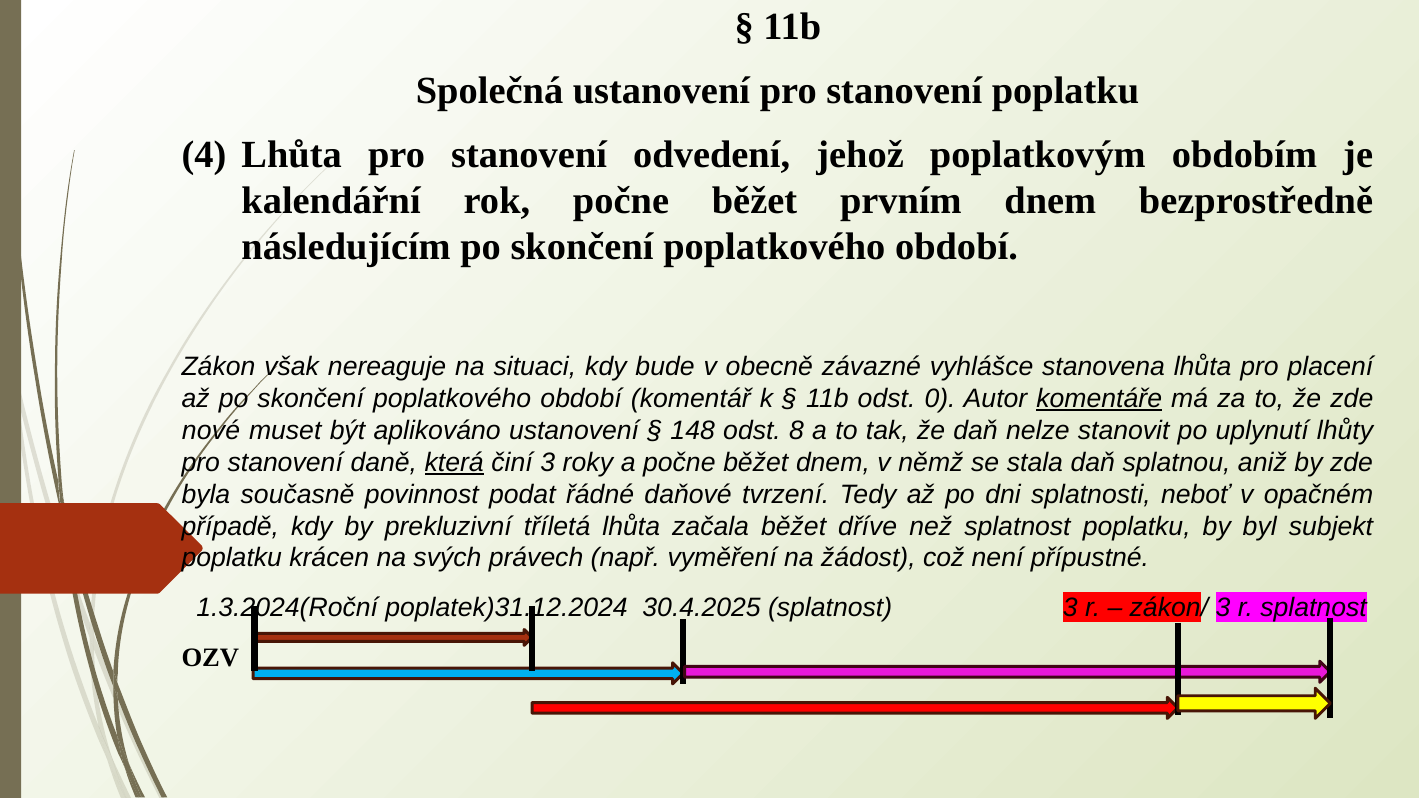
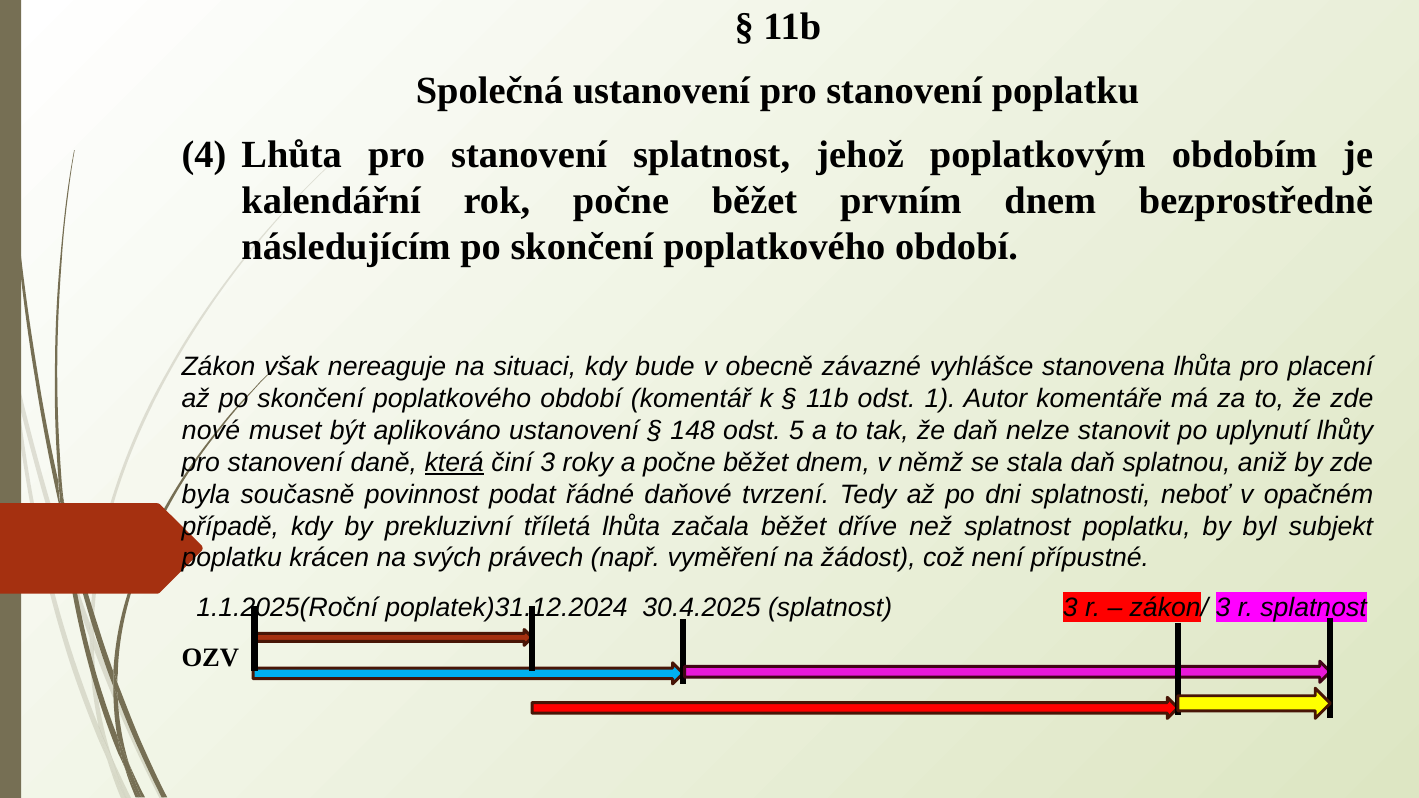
stanovení odvedení: odvedení -> splatnost (712, 155)
0: 0 -> 1 (940, 399)
komentáře underline: present -> none (1099, 399)
8: 8 -> 5 (797, 431)
1.3.2024(Roční: 1.3.2024(Roční -> 1.1.2025(Roční (287, 608)
